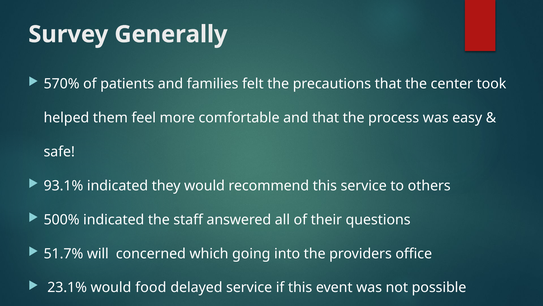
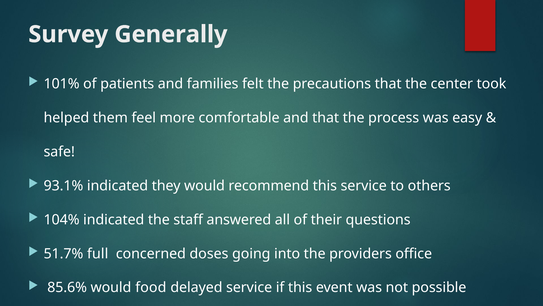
570%: 570% -> 101% (62, 84)
500%: 500% -> 104% (62, 219)
will: will -> full (98, 253)
which: which -> doses (209, 253)
23.1%: 23.1% -> 85.6% (67, 287)
